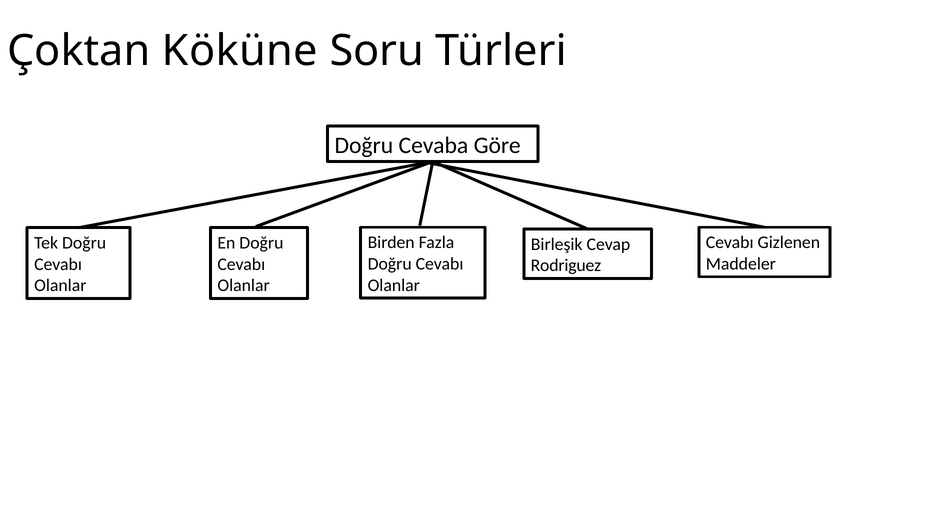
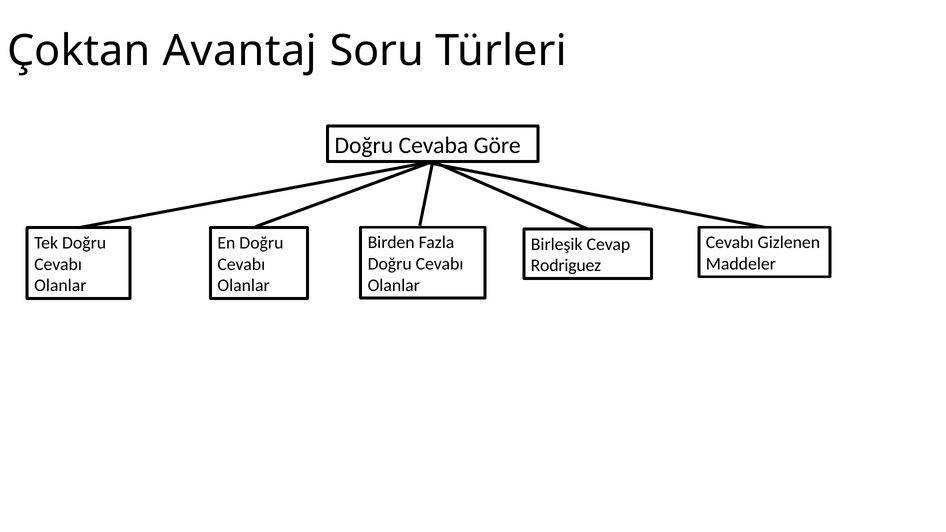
Köküne: Köküne -> Avantaj (240, 51)
